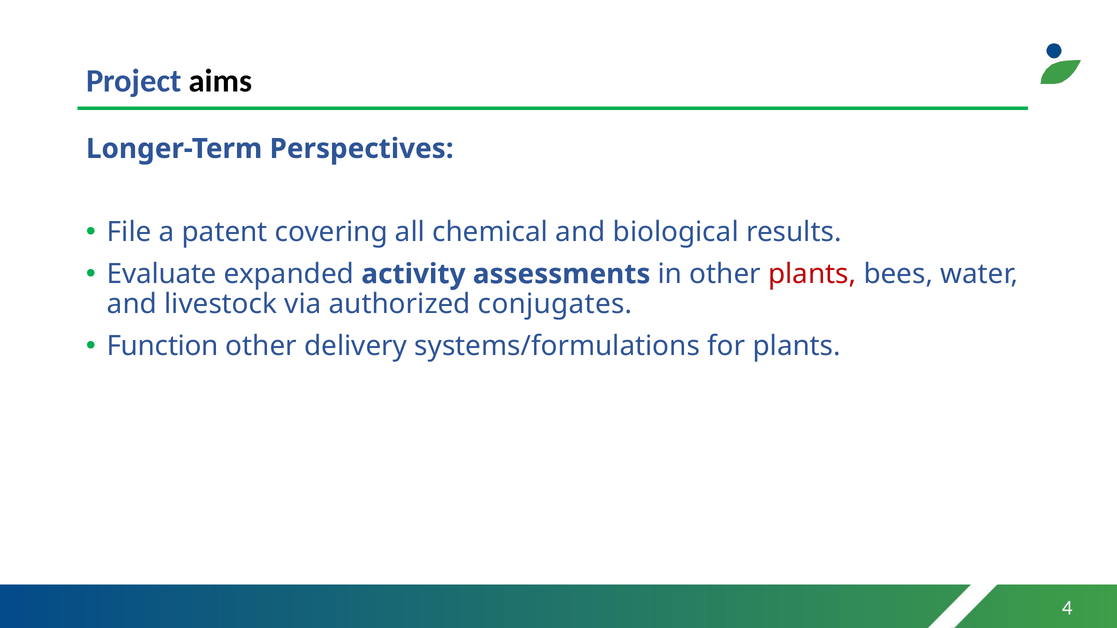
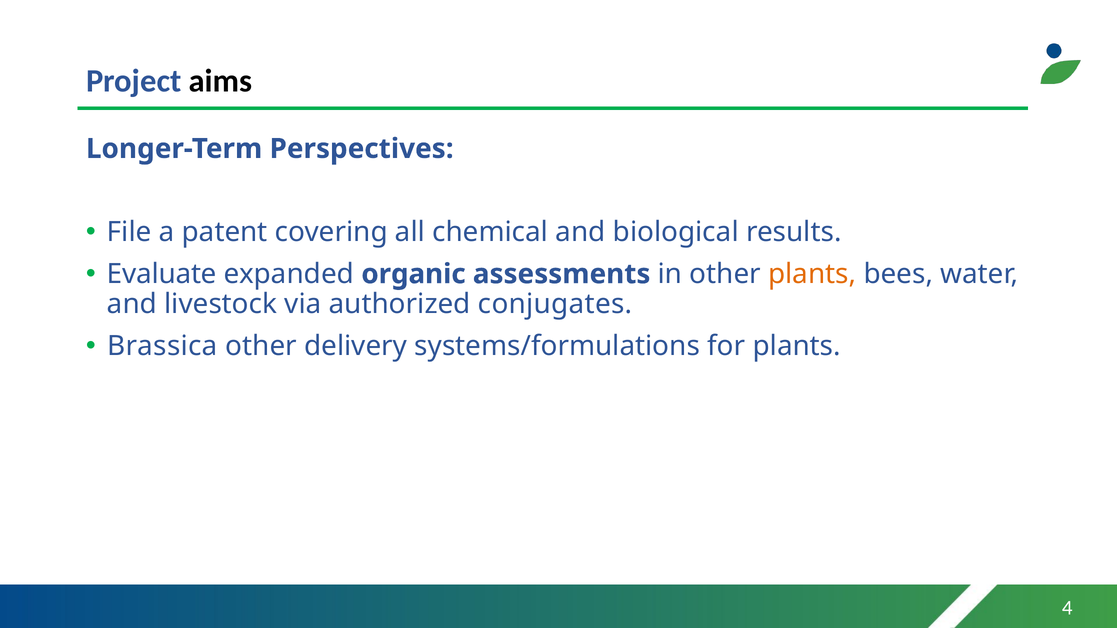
activity: activity -> organic (413, 274)
plants colour: red -> orange (812, 274)
Function: Function -> Brassica (162, 346)
